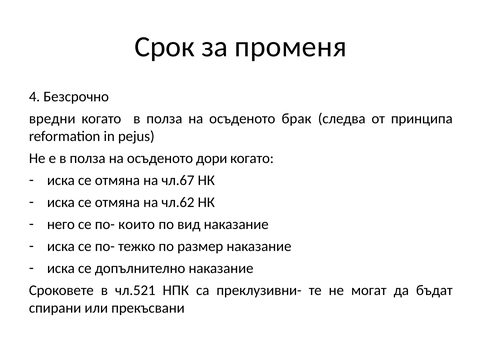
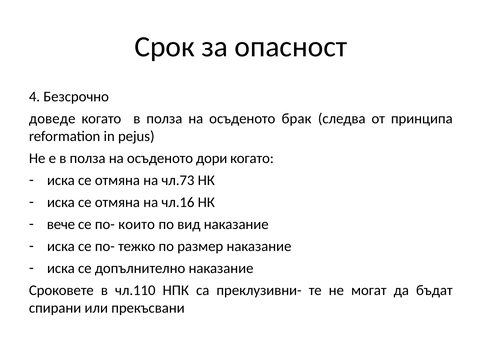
променя: променя -> опасност (291, 47)
вредни: вредни -> доведе (52, 119)
чл.67: чл.67 -> чл.73 (178, 180)
чл.62: чл.62 -> чл.16 (178, 202)
него: него -> вече (61, 224)
чл.521: чл.521 -> чл.110 (135, 290)
